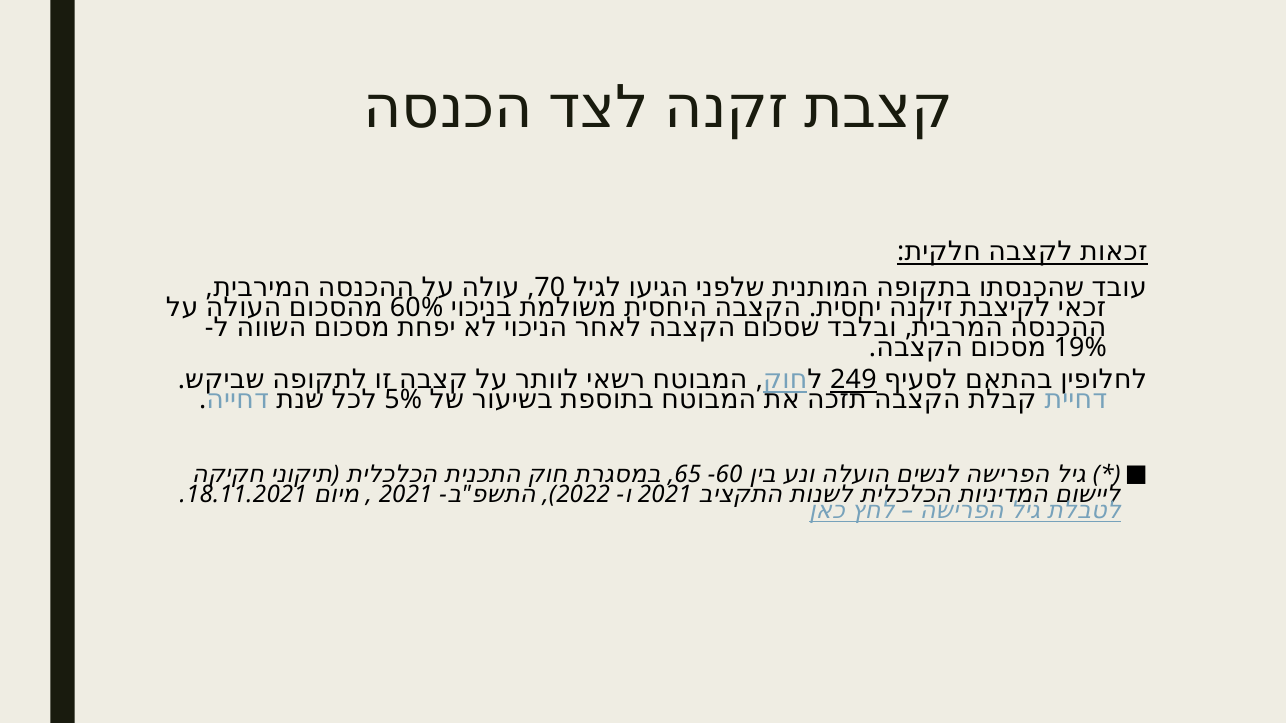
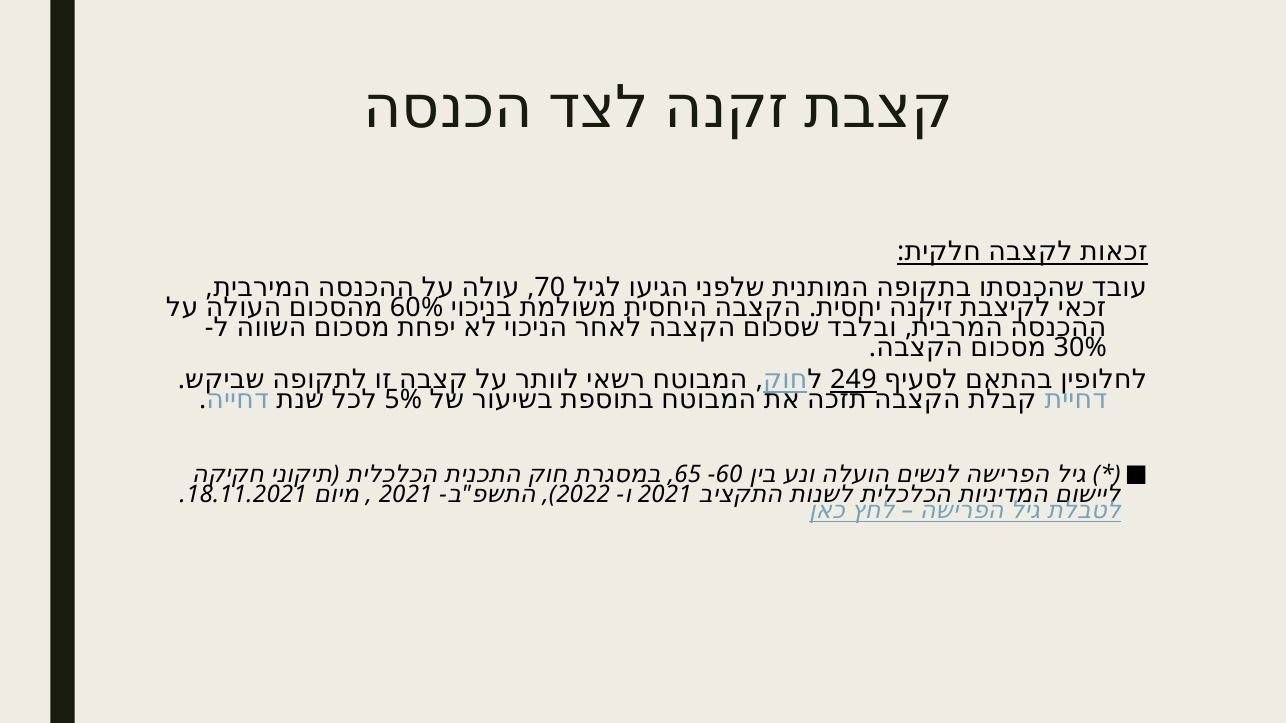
19%: 19% -> 30% (1080, 348)
